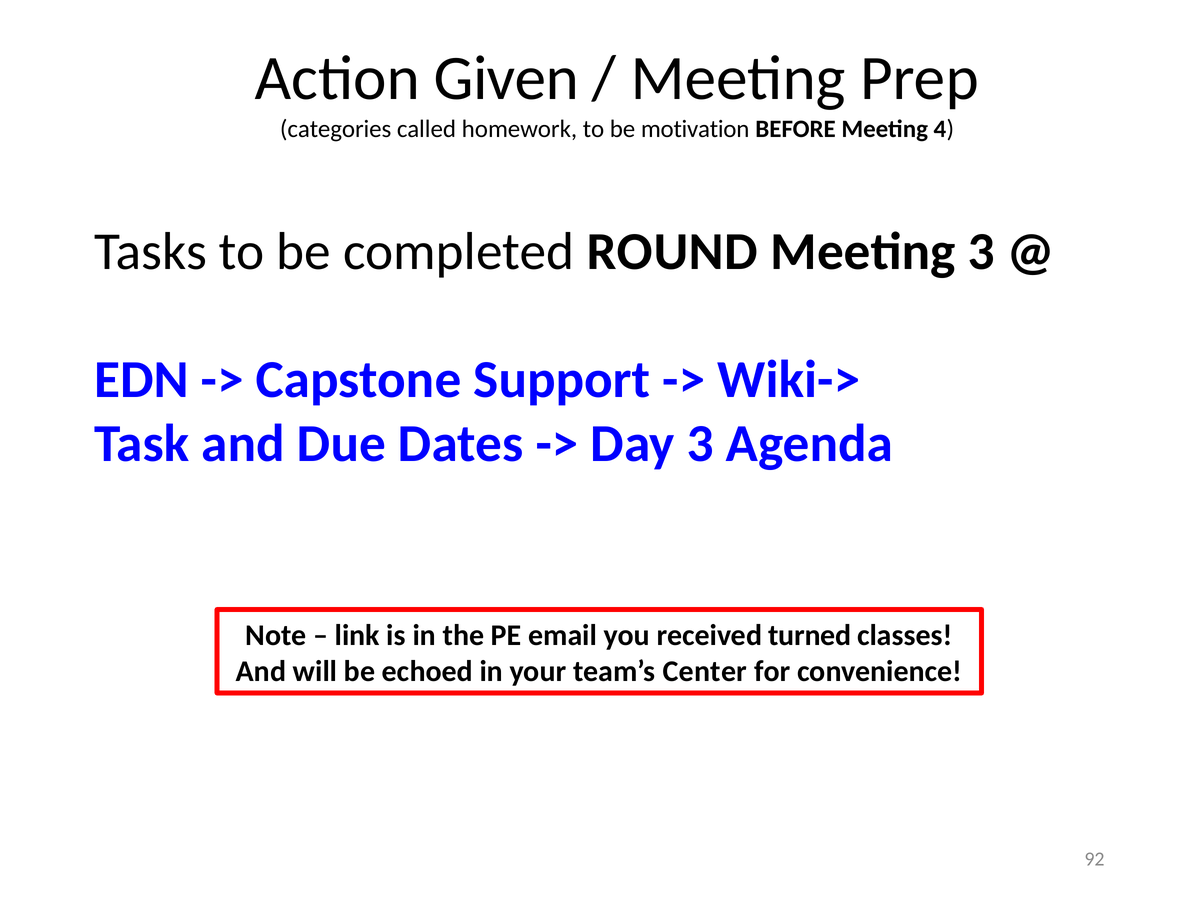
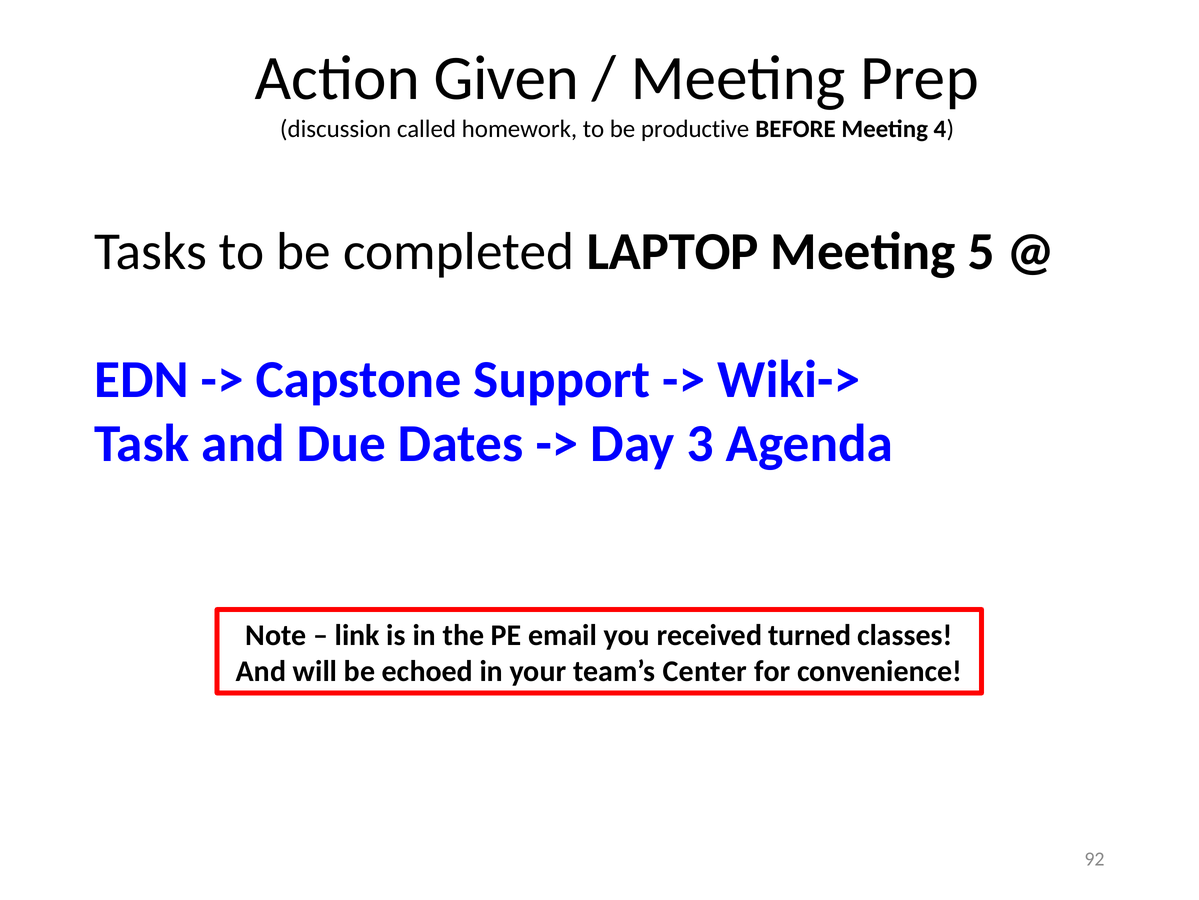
categories: categories -> discussion (336, 129)
motivation: motivation -> productive (695, 129)
ROUND: ROUND -> LAPTOP (673, 251)
Meeting 3: 3 -> 5 (981, 251)
